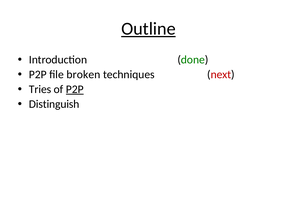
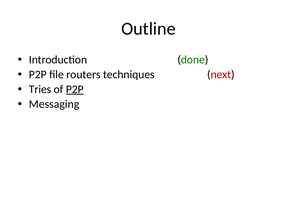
Outline underline: present -> none (148, 29)
broken: broken -> routers (83, 74)
Distinguish: Distinguish -> Messaging (54, 104)
